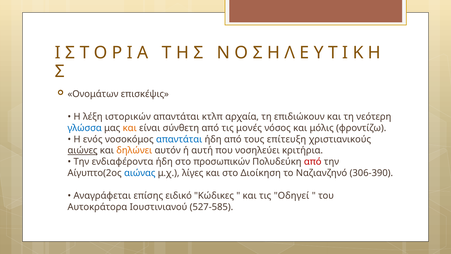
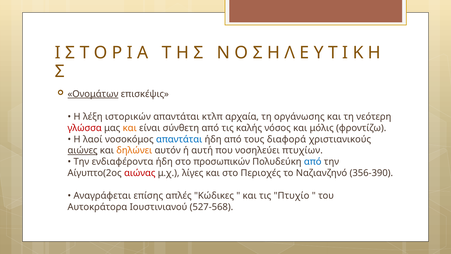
Ονομάτων underline: none -> present (93, 94)
επιδιώκουν: επιδιώκουν -> οργάνωσης (299, 117)
γλώσσα colour: blue -> red (85, 128)
μονές: μονές -> καλής (249, 128)
ενός: ενός -> λαοί (93, 139)
επίτευξη: επίτευξη -> διαφορά (287, 139)
κριτήρια: κριτήρια -> πτυχίων (302, 150)
από colour: red -> blue (313, 162)
αιώνας colour: blue -> red (140, 173)
Διοίκηση: Διοίκηση -> Περιοχές (261, 173)
306-390: 306-390 -> 356-390 (371, 173)
ειδικό: ειδικό -> απλές (179, 195)
Οδηγεί: Οδηγεί -> Πτυχίο (292, 195)
527-585: 527-585 -> 527-568 (211, 207)
